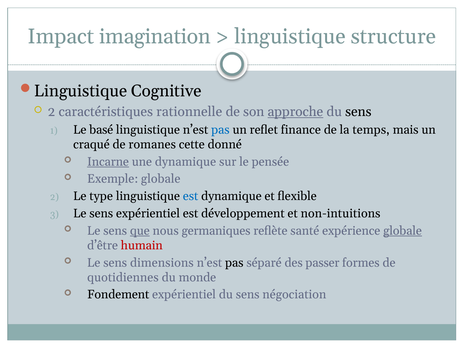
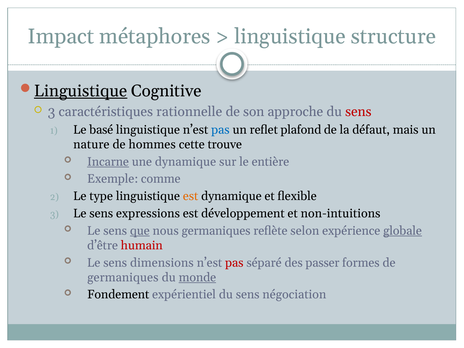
imagination: imagination -> métaphores (155, 37)
Linguistique underline: none -> present (81, 91)
2: 2 -> 3 (51, 112)
approche underline: present -> none (295, 112)
sens colour: black -> red (358, 112)
finance: finance -> plafond (301, 130)
temps: temps -> défaut (371, 130)
craqué: craqué -> nature (91, 144)
romanes: romanes -> hommes (152, 144)
donné: donné -> trouve (225, 144)
pensée: pensée -> entière (270, 162)
Exemple globale: globale -> comme (161, 179)
est colour: blue -> orange (191, 196)
sens expérientiel: expérientiel -> expressions (148, 213)
santé: santé -> selon (305, 231)
pas colour: black -> red (234, 263)
quotidiennes: quotidiennes -> germaniques (123, 277)
monde underline: none -> present (197, 277)
